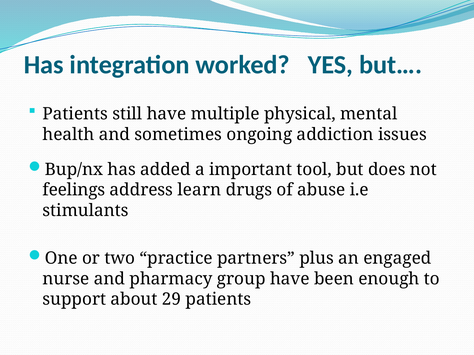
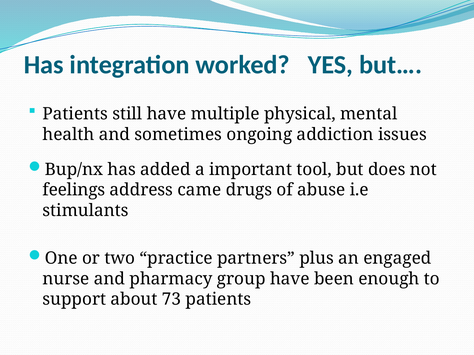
learn: learn -> came (199, 190)
29: 29 -> 73 (172, 300)
